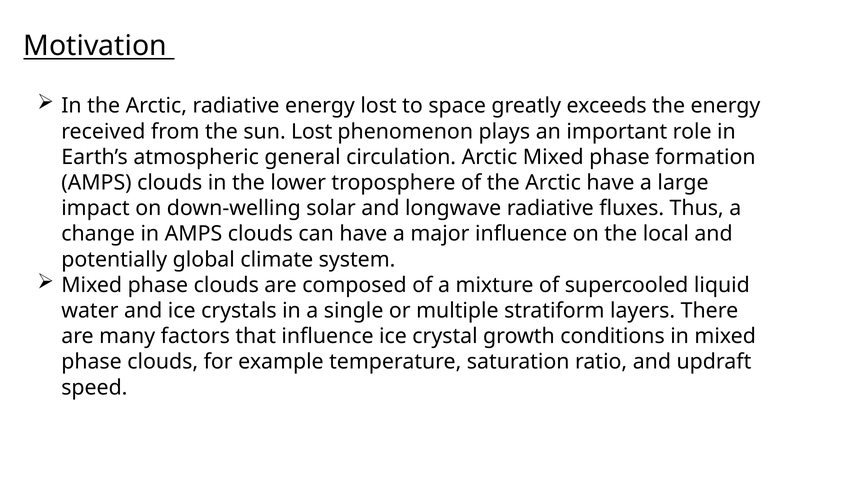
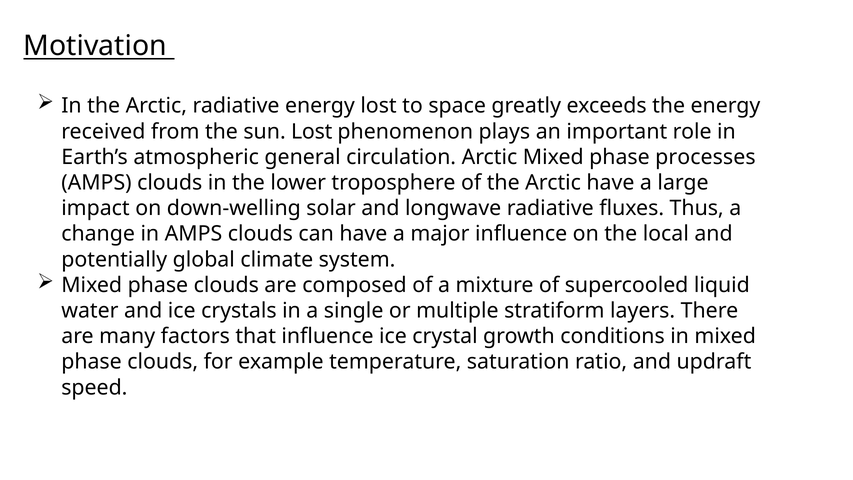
formation: formation -> processes (705, 157)
